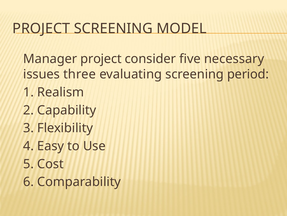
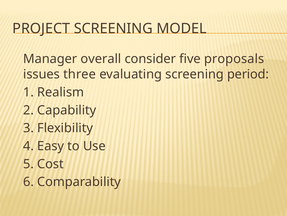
Manager project: project -> overall (101, 59)
necessary: necessary -> proposals (234, 59)
